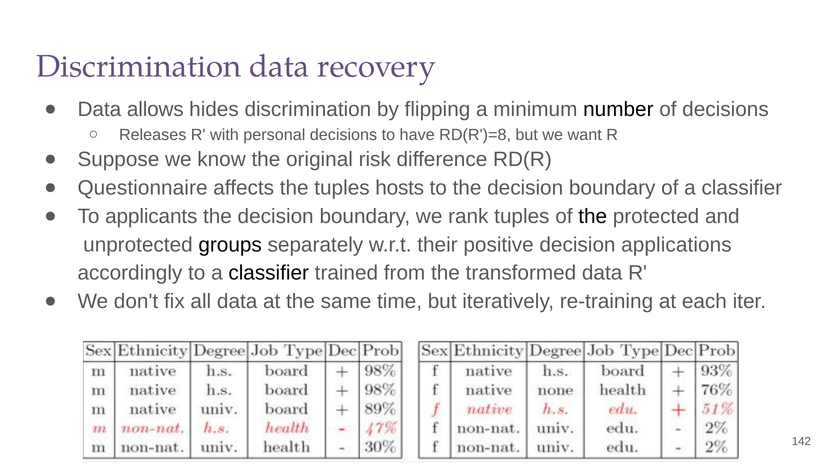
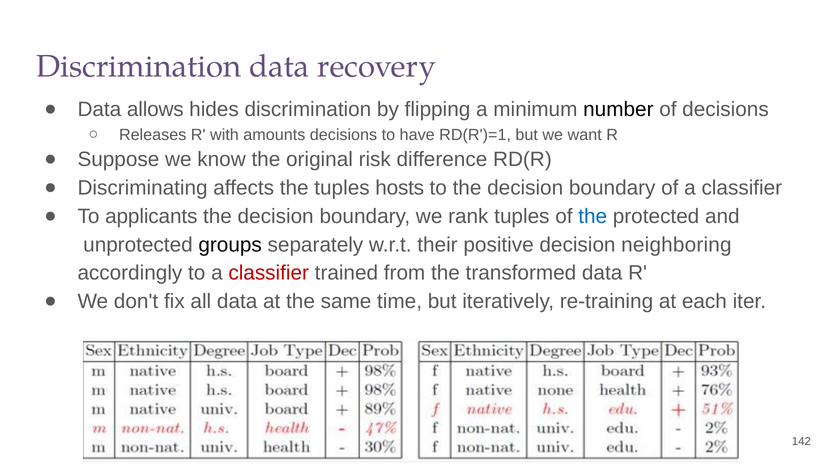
personal: personal -> amounts (274, 135)
RD(R')=8: RD(R')=8 -> RD(R')=1 (475, 135)
Questionnaire: Questionnaire -> Discriminating (143, 188)
the colour: black -> blue (593, 216)
applications: applications -> neighboring (676, 245)
classifier colour: black -> red (269, 273)
